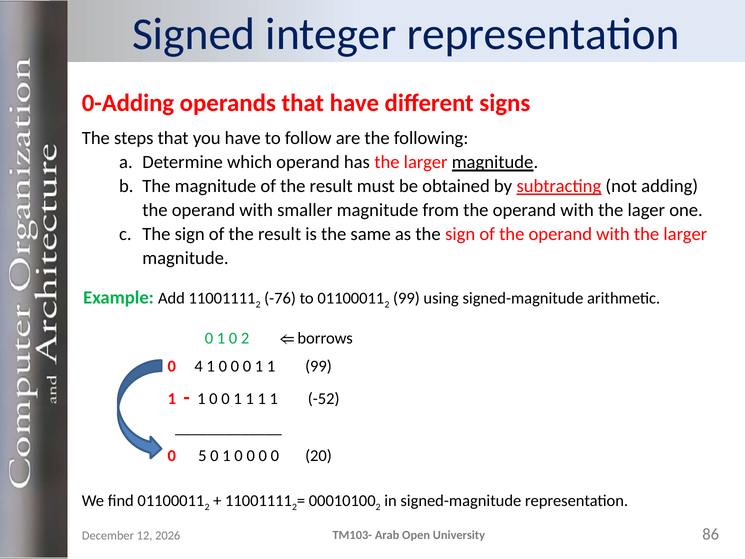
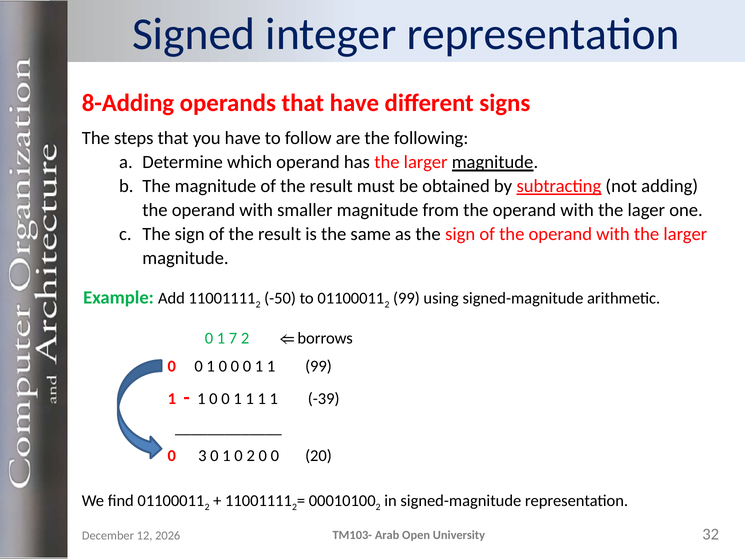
0-Adding: 0-Adding -> 8-Adding (128, 103)
-76: -76 -> -50 (280, 298)
0: 0 -> 7 (233, 338)
4: 4 -> 0 (199, 366)
-52: -52 -> -39 (324, 399)
5: 5 -> 3 (202, 455)
0 1 0 0: 0 -> 2 (251, 455)
86: 86 -> 32 (711, 534)
